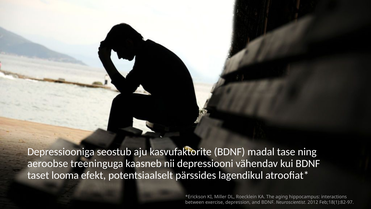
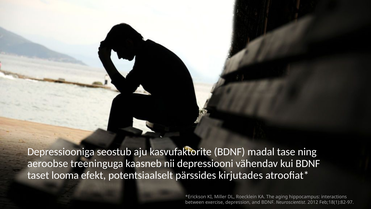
lagendikul: lagendikul -> kirjutades (241, 175)
